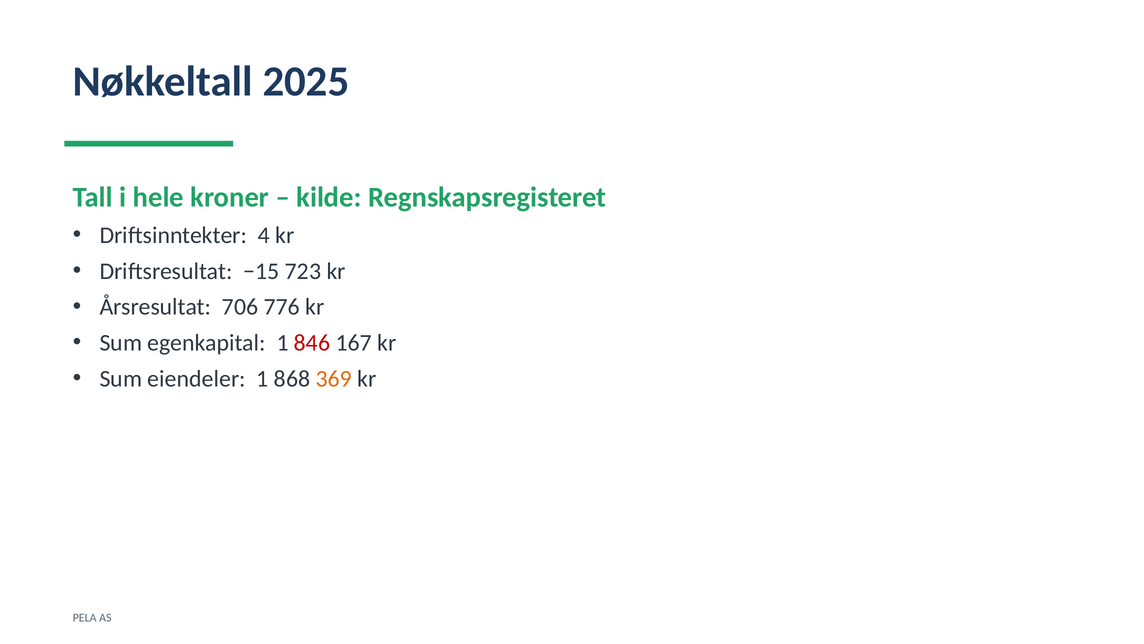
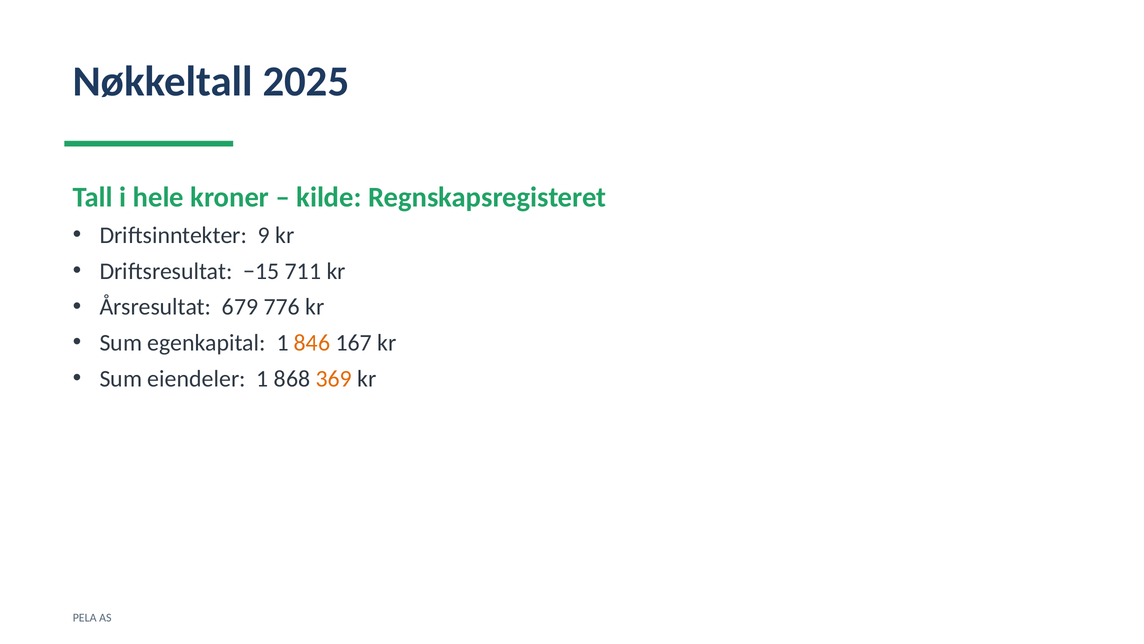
4: 4 -> 9 (264, 235)
723: 723 -> 711 (303, 271)
706: 706 -> 679 (240, 307)
846 colour: red -> orange (312, 343)
